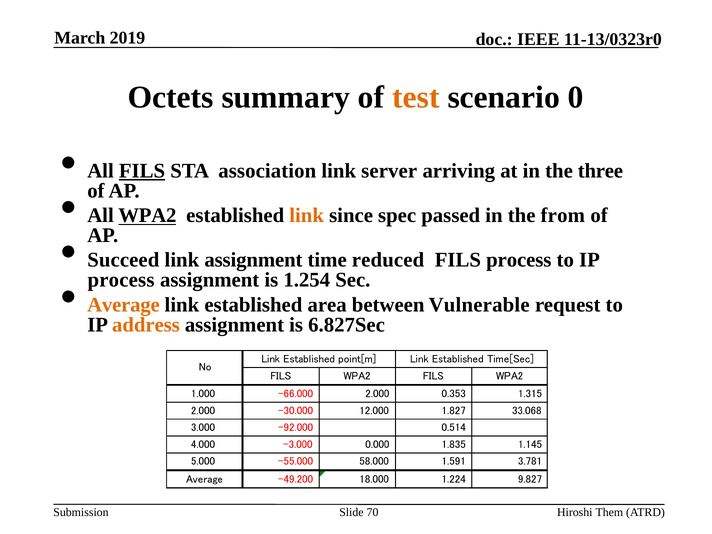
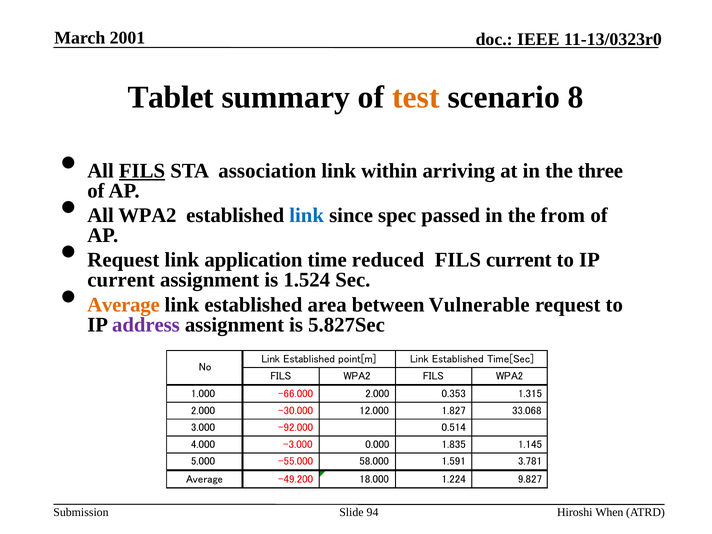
2019: 2019 -> 2001 (127, 38)
Octets: Octets -> Tablet (171, 97)
0: 0 -> 8 (576, 97)
server: server -> within (389, 171)
WPA2 underline: present -> none (147, 216)
link colour: orange -> blue (307, 216)
Succeed: Succeed -> Request (123, 260)
link assignment: assignment -> application (253, 260)
FILS process: process -> current (519, 260)
process: process -> current (121, 280)
1.254: 1.254 -> 1.524 (307, 280)
address colour: orange -> purple (146, 325)
6.827Sec: 6.827Sec -> 5.827Sec (347, 325)
70: 70 -> 94 (373, 512)
Them: Them -> When (609, 512)
